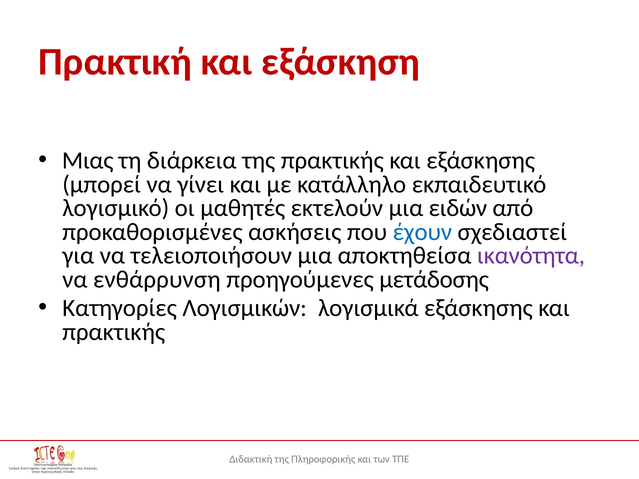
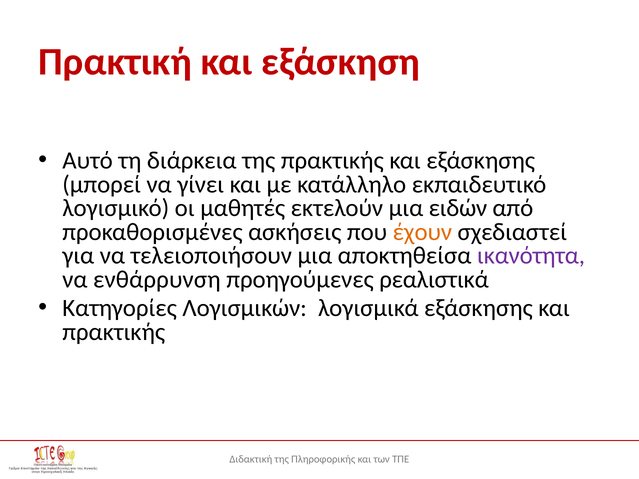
Μιας: Μιας -> Αυτό (88, 161)
έχουν colour: blue -> orange (422, 232)
μετάδοσης: μετάδοσης -> ρεαλιστικά (434, 280)
